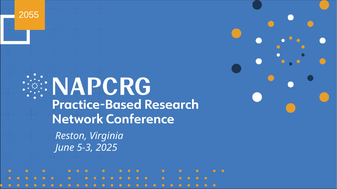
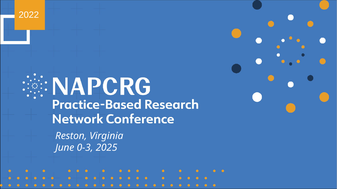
2055: 2055 -> 2022 (29, 15)
5-3: 5-3 -> 0-3 (85, 148)
